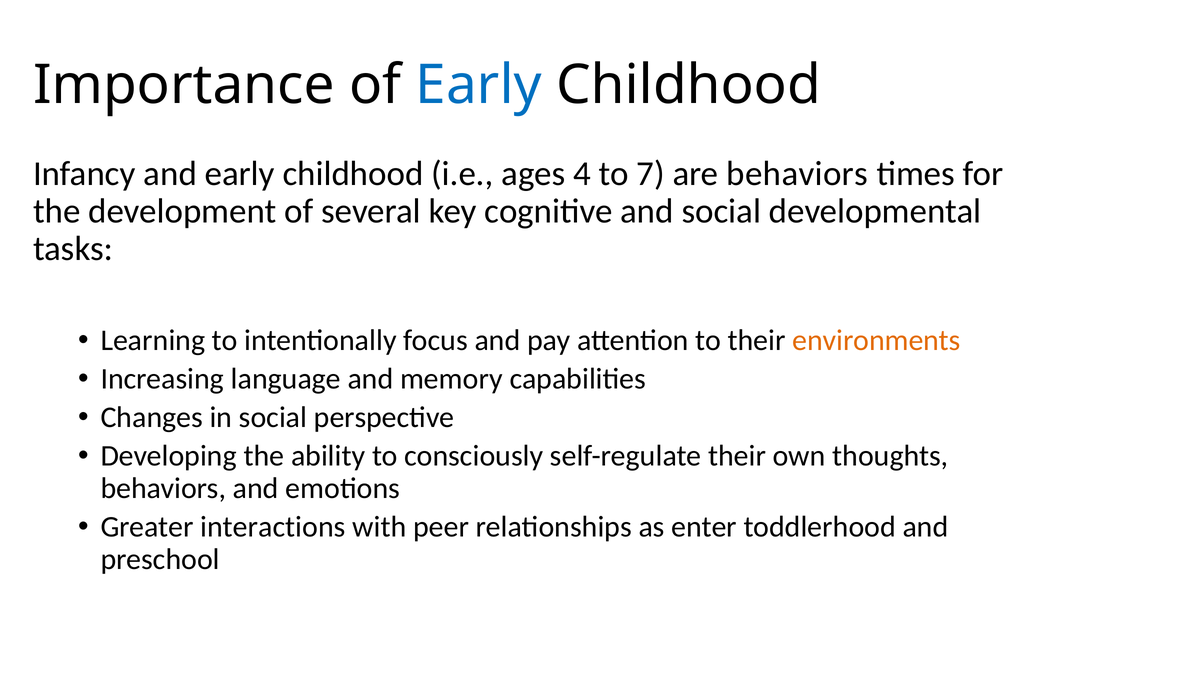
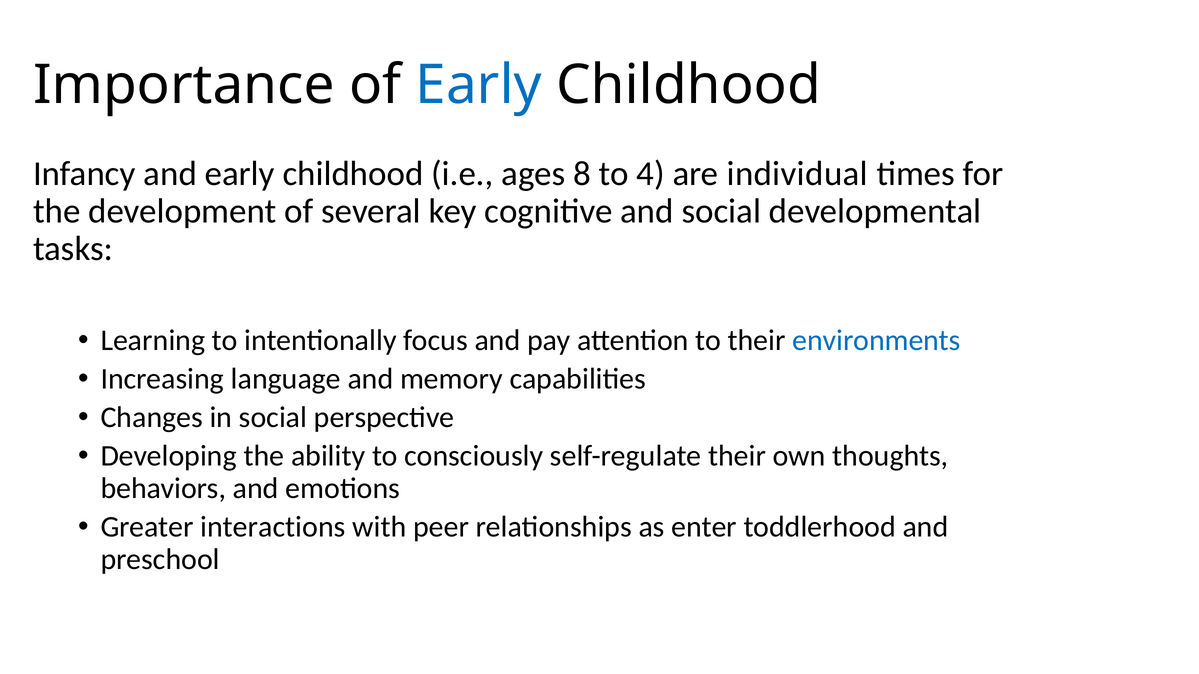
4: 4 -> 8 (582, 174)
7: 7 -> 4 (651, 174)
are behaviors: behaviors -> individual (797, 174)
environments colour: orange -> blue (876, 341)
